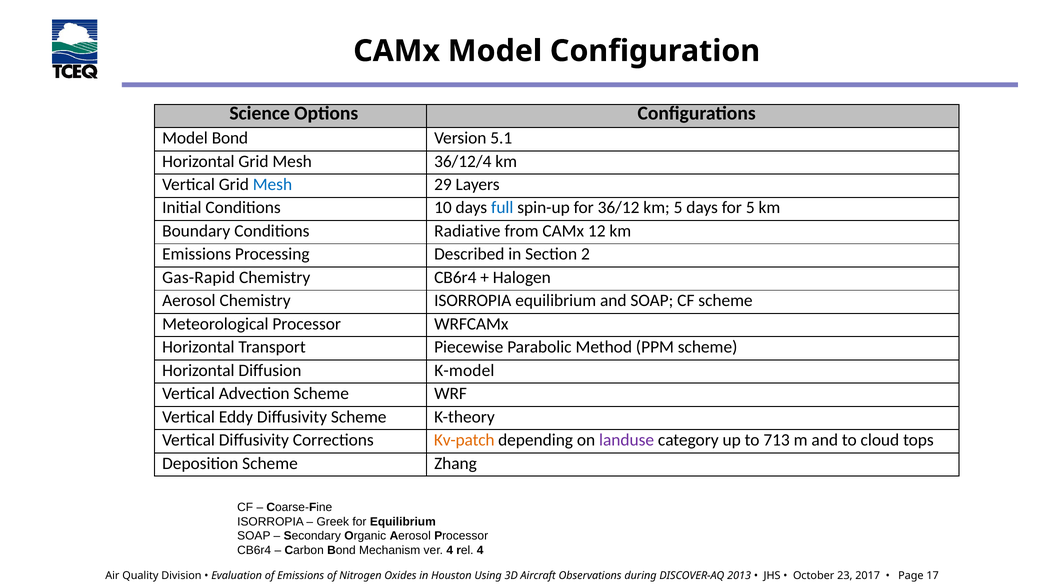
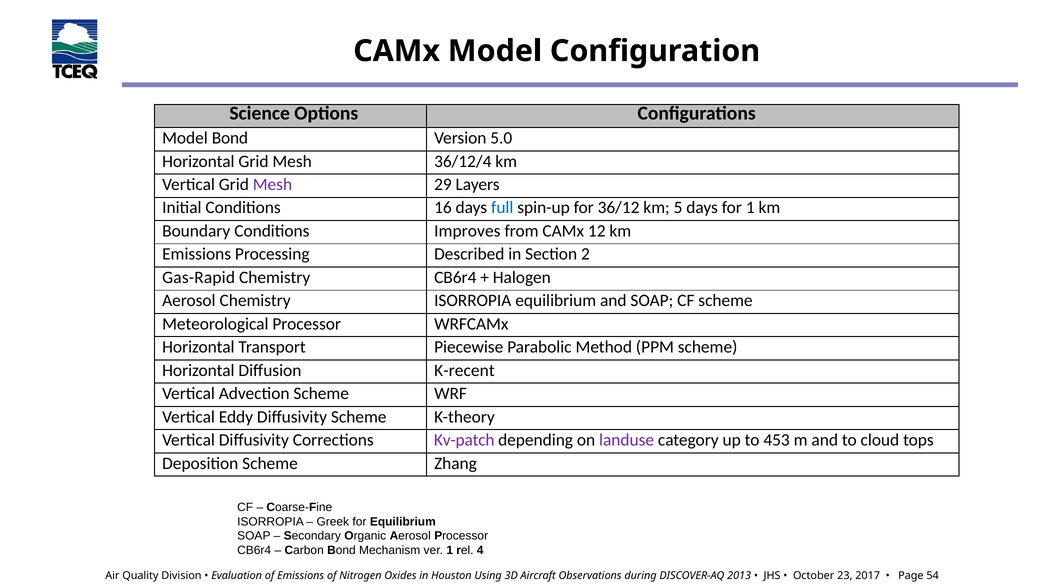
5.1: 5.1 -> 5.0 (501, 138)
Mesh colour: blue -> purple (272, 185)
10: 10 -> 16 (443, 208)
for 5: 5 -> 1 (750, 208)
Radiative: Radiative -> Improves (467, 231)
K-model: K-model -> K-recent (464, 371)
Kv-patch colour: orange -> purple (464, 440)
713: 713 -> 453 (777, 440)
ver 4: 4 -> 1 (450, 551)
17: 17 -> 54 (933, 576)
